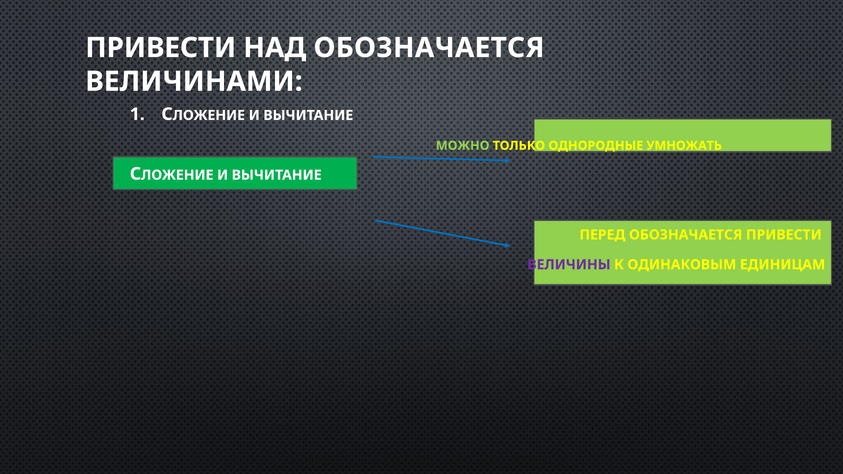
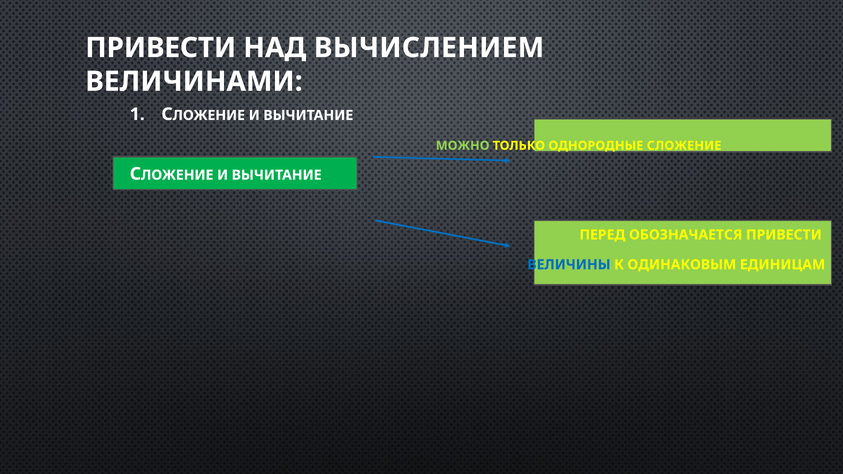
НАД ОБОЗНАЧАЕТСЯ: ОБОЗНАЧАЕТСЯ -> ВЫЧИСЛЕНИЕМ (429, 48)
ОДНОРОДНЫЕ УМНОЖАТЬ: УМНОЖАТЬ -> СЛОЖЕНИЕ (684, 146)
ВЕЛИЧИНЫ colour: purple -> blue (569, 265)
